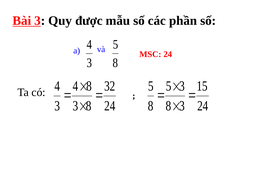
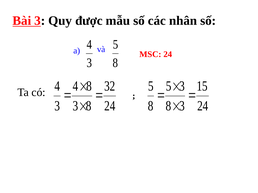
phần: phần -> nhân (183, 21)
